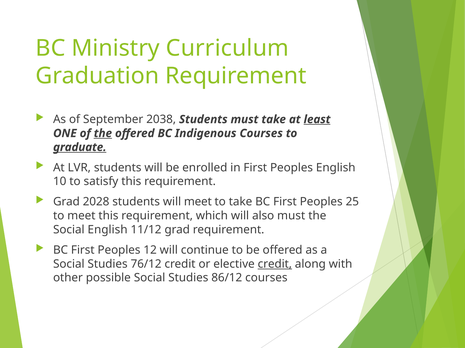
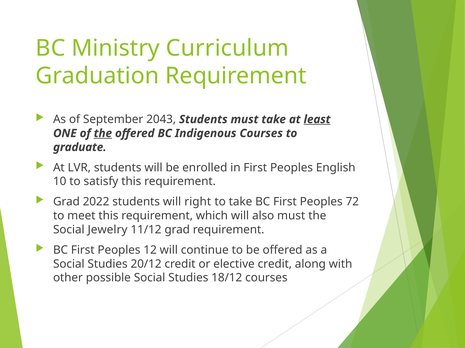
2038: 2038 -> 2043 (161, 120)
graduate underline: present -> none (80, 148)
2028: 2028 -> 2022 (96, 202)
will meet: meet -> right (198, 202)
25: 25 -> 72 (352, 202)
Social English: English -> Jewelry (108, 230)
76/12: 76/12 -> 20/12 (146, 264)
credit underline: present -> none (275, 264)
86/12: 86/12 -> 18/12 (227, 278)
